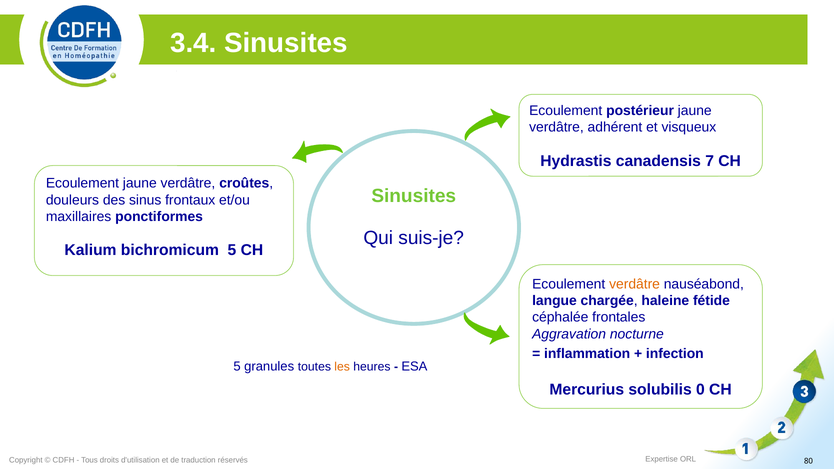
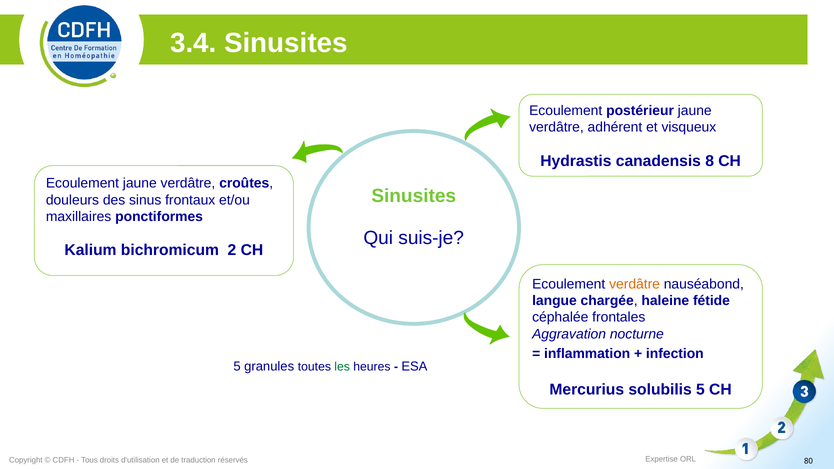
7: 7 -> 8 (710, 161)
bichromicum 5: 5 -> 2 (232, 250)
les colour: orange -> green (342, 367)
solubilis 0: 0 -> 5 (700, 390)
